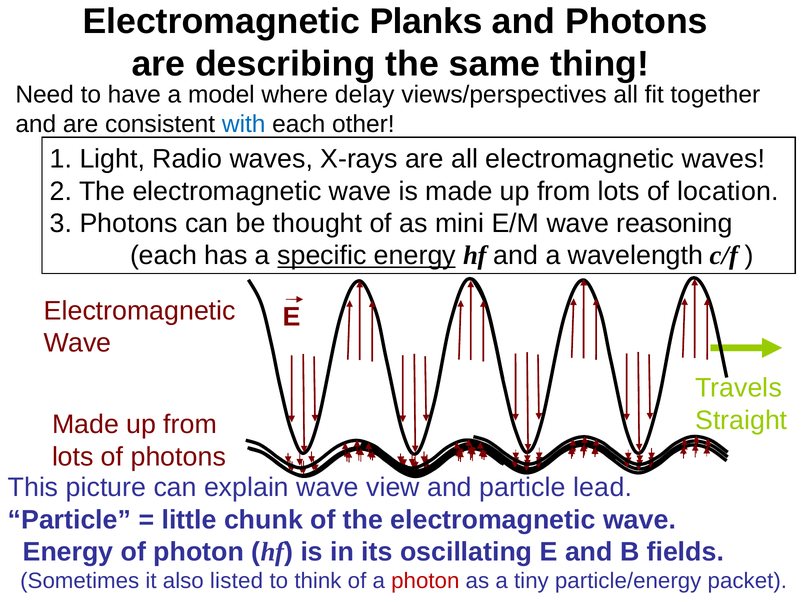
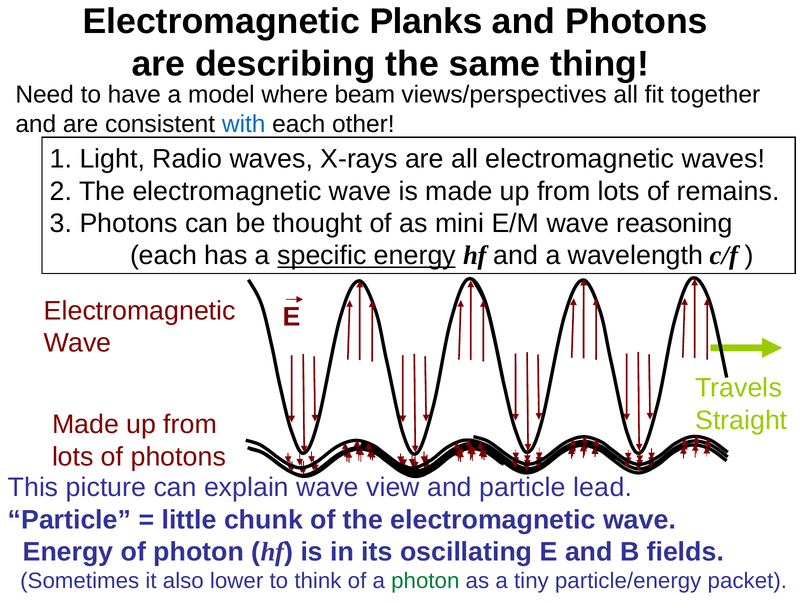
delay: delay -> beam (365, 95)
location: location -> remains (728, 191)
listed: listed -> lower (237, 581)
photon colour: red -> green (425, 581)
